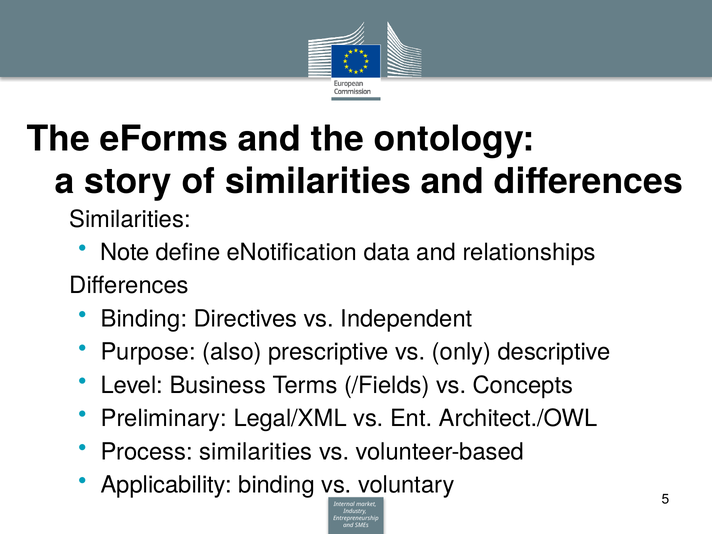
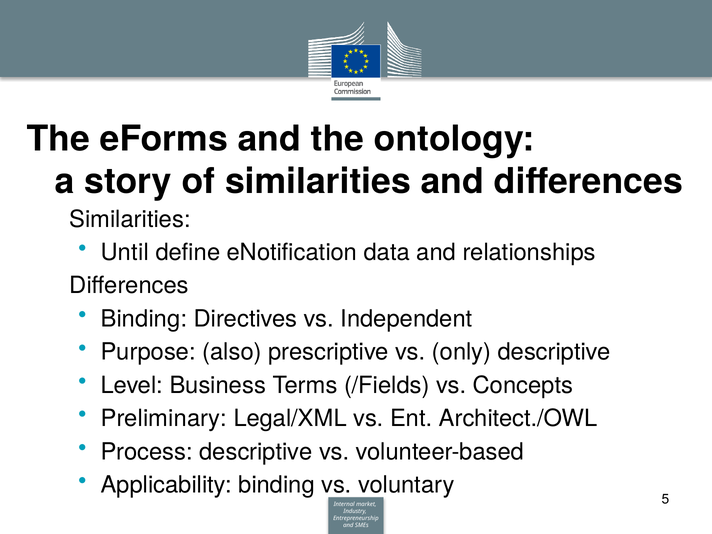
Note: Note -> Until (125, 252)
Process similarities: similarities -> descriptive (256, 452)
